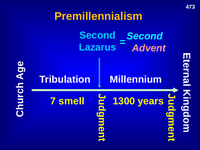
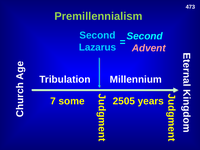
Premillennialism colour: yellow -> light green (98, 16)
smell: smell -> some (72, 101)
1300: 1300 -> 2505 (124, 101)
